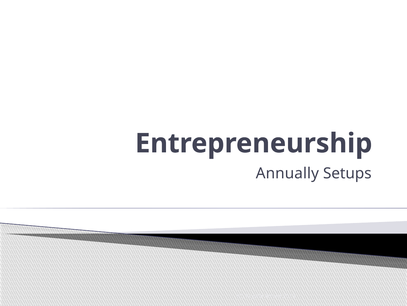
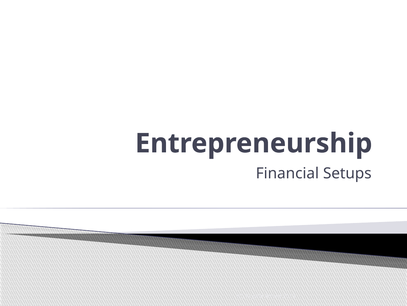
Annually: Annually -> Financial (287, 173)
